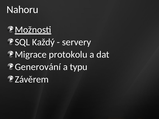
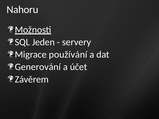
Každý: Každý -> Jeden (43, 42)
protokolu: protokolu -> používání (68, 55)
typu: typu -> účet (79, 67)
